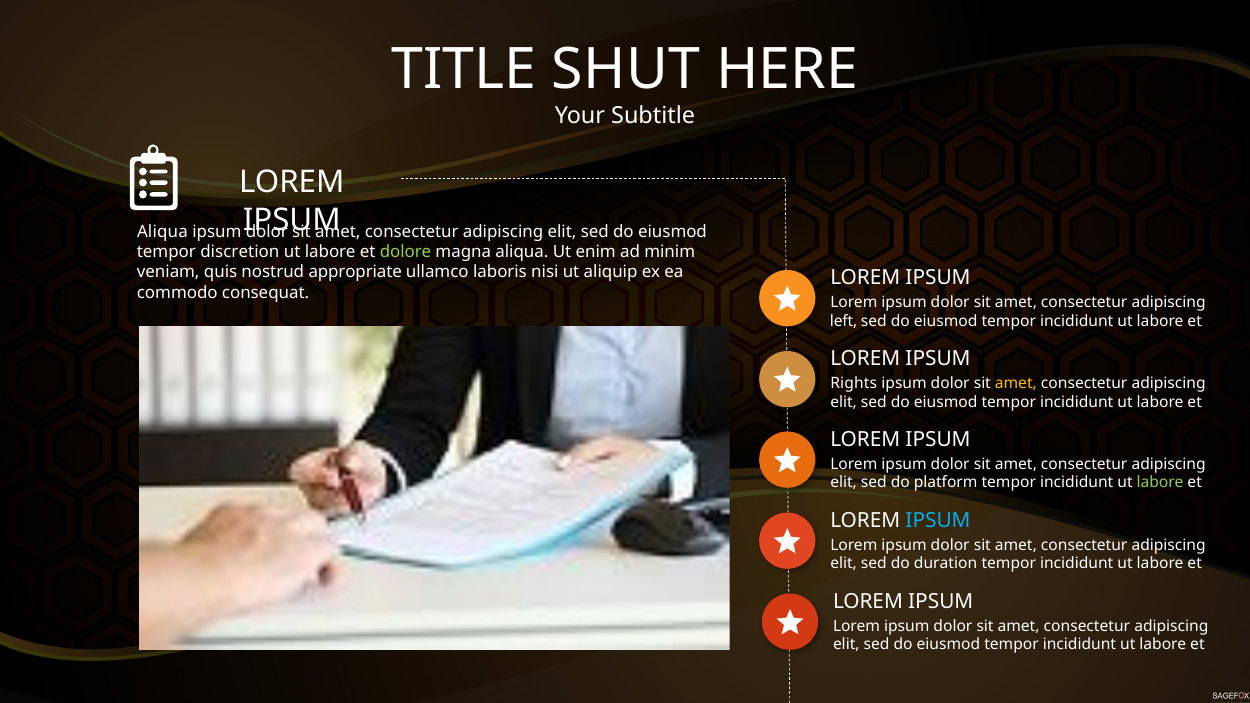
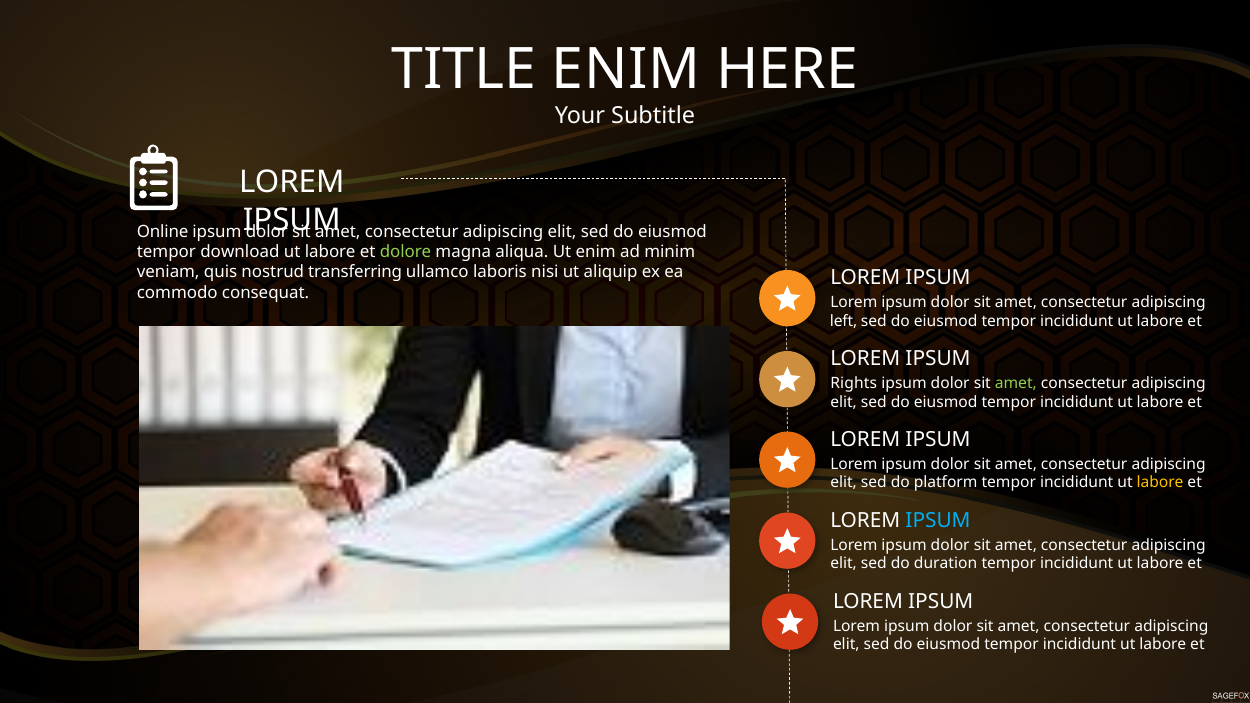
TITLE SHUT: SHUT -> ENIM (626, 69)
Aliqua: Aliqua -> Online (163, 232)
discretion: discretion -> download (240, 252)
appropriate: appropriate -> transferring (355, 272)
amet colour: yellow -> light green (1016, 384)
labore colour: light green -> yellow (1160, 483)
